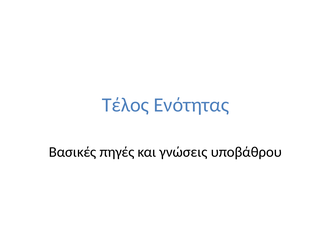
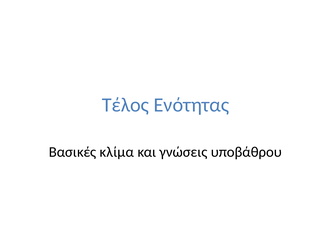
πηγές: πηγές -> κλίμα (117, 152)
